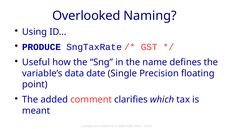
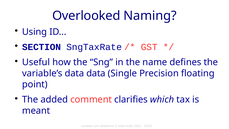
PRODUCE: PRODUCE -> SECTION (41, 47)
data date: date -> data (96, 73)
